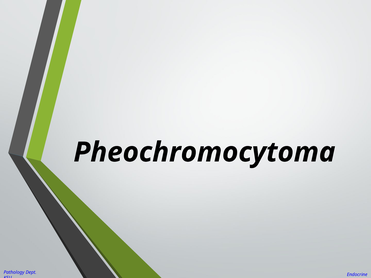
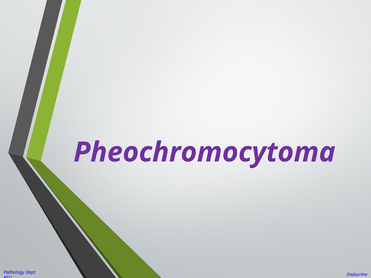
Pheochromocytoma colour: black -> purple (204, 152)
